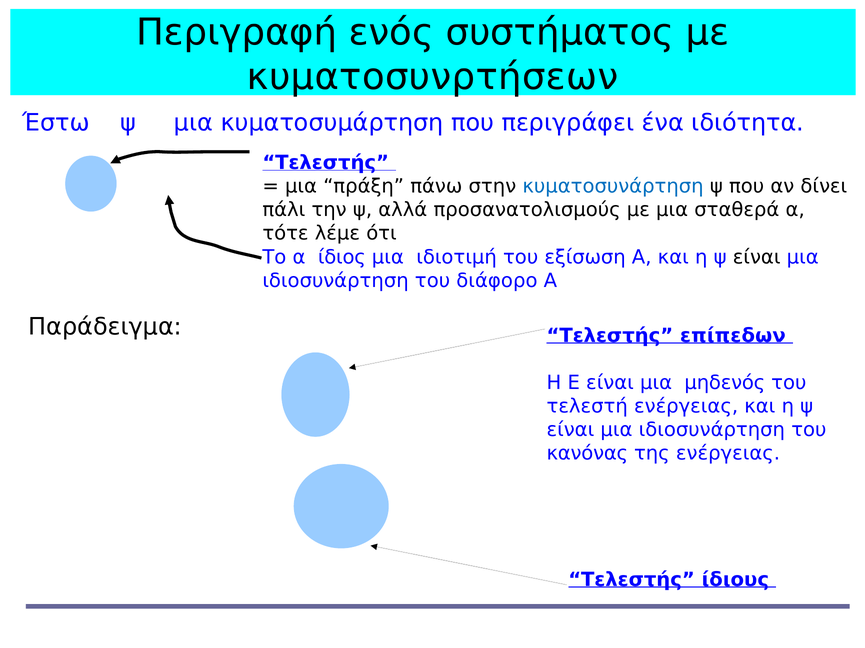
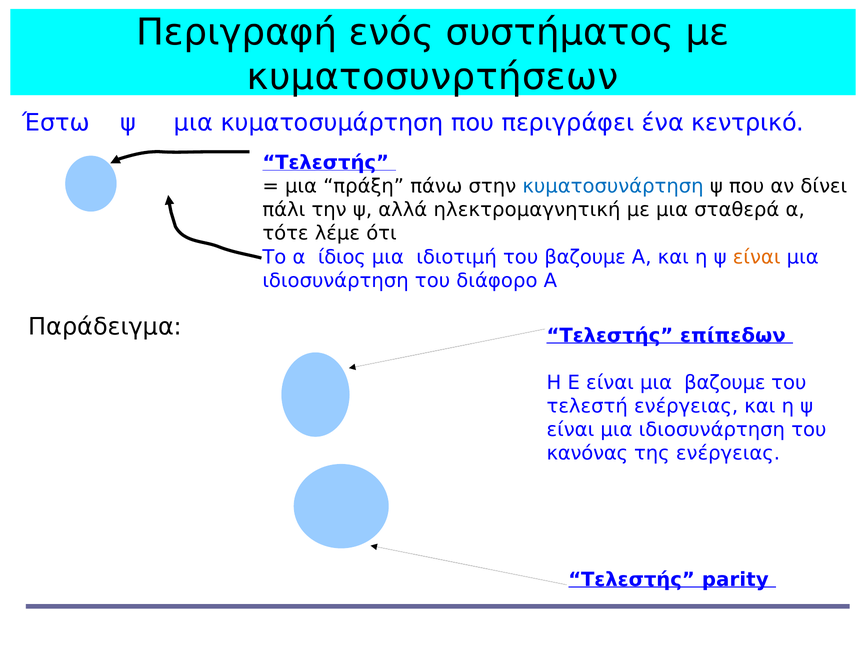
ιδιότητα: ιδιότητα -> κεντρικό (748, 123)
προσανατολισμούς: προσανατολισμούς -> ηλεκτρομαγνητική (527, 210)
του εξίσωση: εξίσωση -> βαζουμε (585, 257)
είναι colour: black -> orange (757, 257)
μια μηδενός: μηδενός -> βαζουμε (725, 383)
ίδιους: ίδιους -> parity (735, 580)
